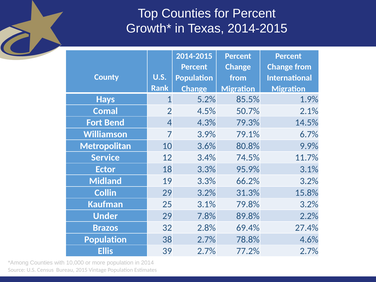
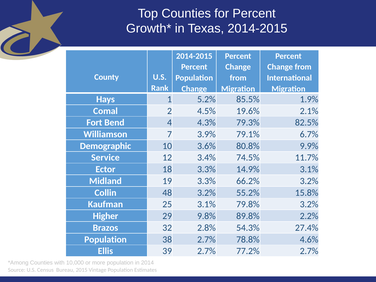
50.7%: 50.7% -> 19.6% (248, 111)
14.5%: 14.5% -> 82.5% (307, 123)
Metropolitan: Metropolitan -> Demographic (106, 146)
95.9%: 95.9% -> 14.9% (248, 169)
Collin 29: 29 -> 48 (167, 193)
31.3%: 31.3% -> 55.2% (248, 193)
Under: Under -> Higher (106, 216)
7.8%: 7.8% -> 9.8% (206, 216)
69.4%: 69.4% -> 54.3% (248, 228)
